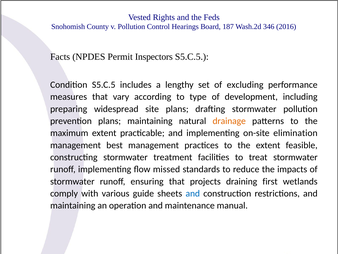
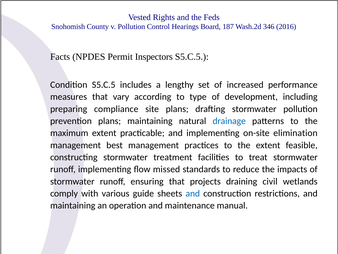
excluding: excluding -> increased (245, 85)
widespread: widespread -> compliance (116, 109)
drainage colour: orange -> blue (229, 121)
first: first -> civil (270, 181)
